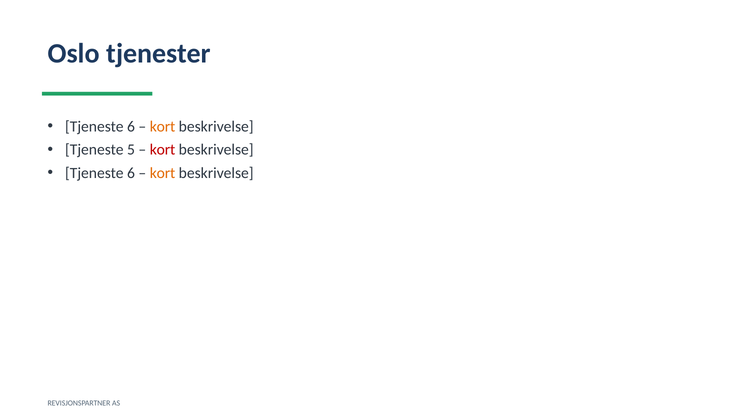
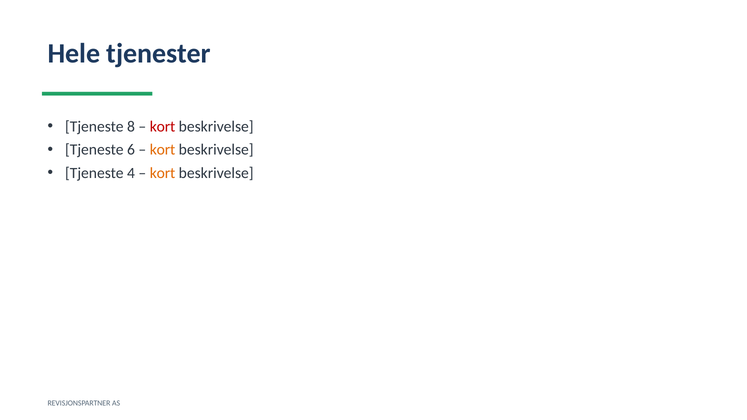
Oslo: Oslo -> Hele (74, 53)
6: 6 -> 8 (131, 127)
kort colour: orange -> red (163, 127)
5: 5 -> 6 (131, 150)
kort colour: red -> orange (163, 150)
6: 6 -> 4 (131, 173)
